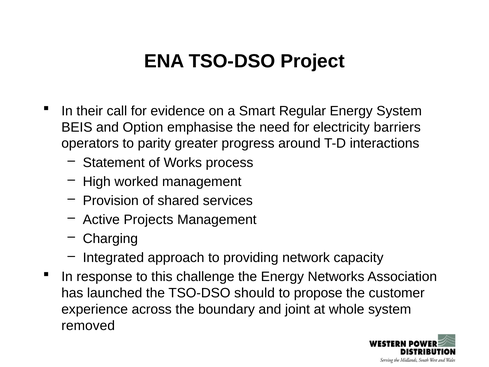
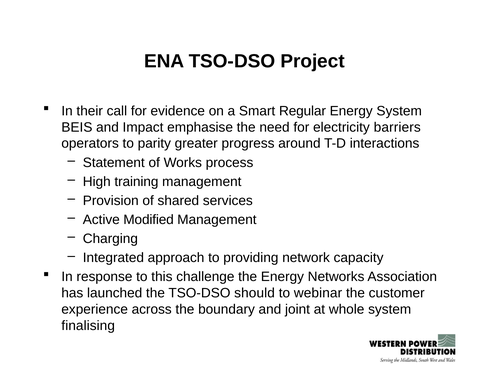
Option: Option -> Impact (143, 127)
worked: worked -> training (136, 181)
Projects: Projects -> Modified (149, 219)
propose: propose -> webinar (318, 293)
removed: removed -> finalising (88, 325)
